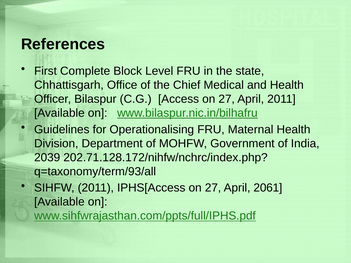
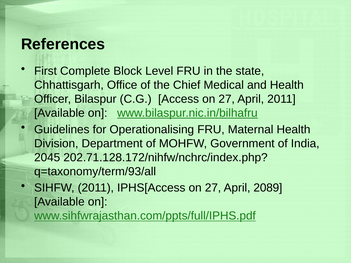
2039: 2039 -> 2045 (47, 158)
2061: 2061 -> 2089 (268, 188)
